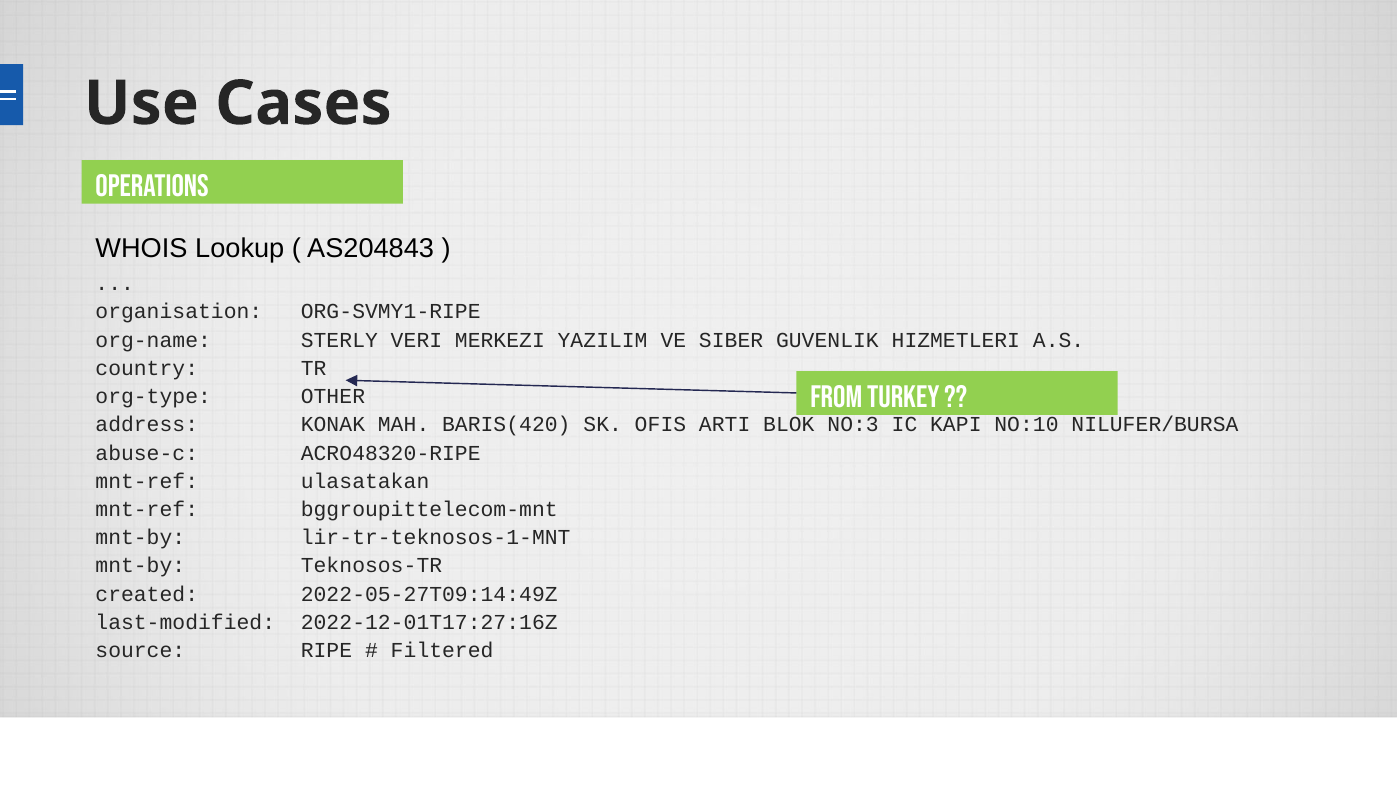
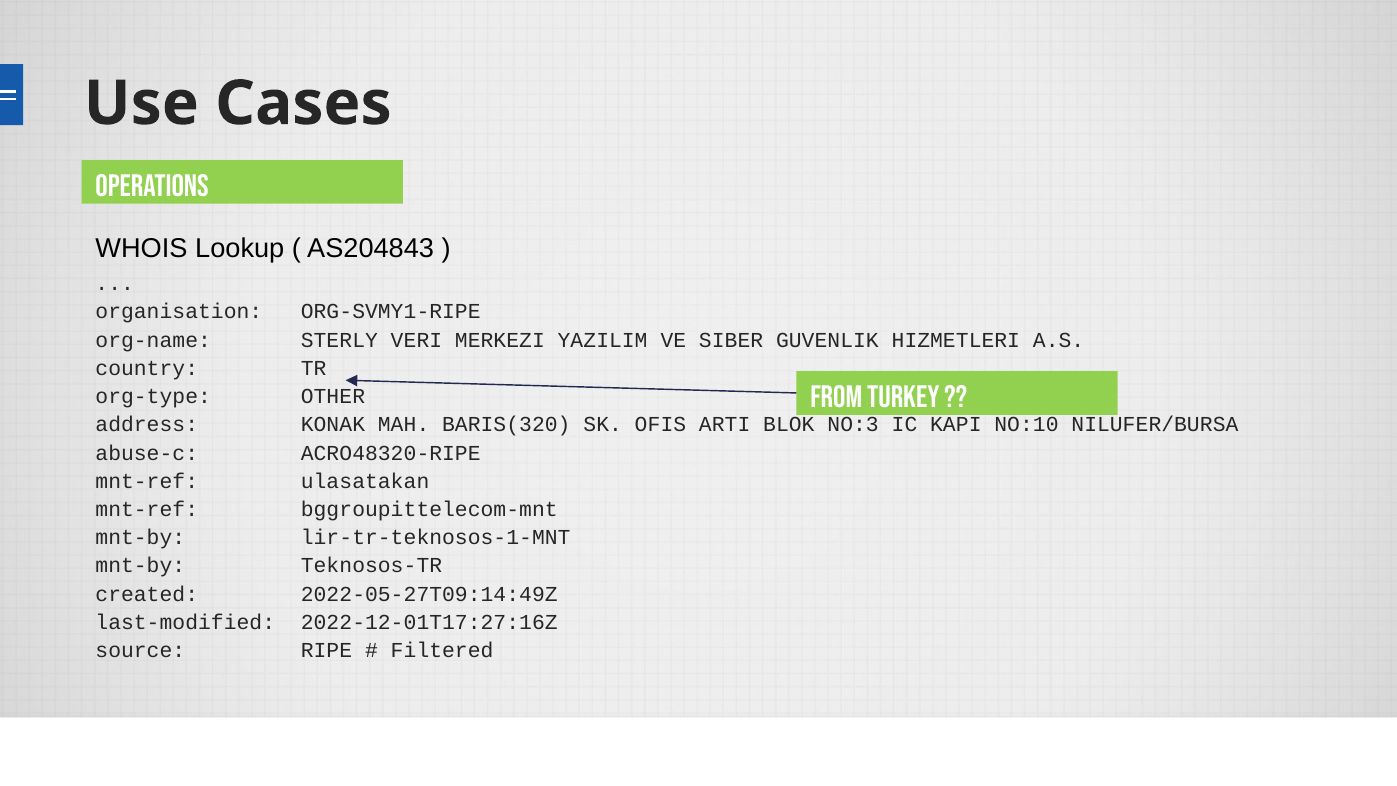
BARIS(420: BARIS(420 -> BARIS(320 (506, 425)
